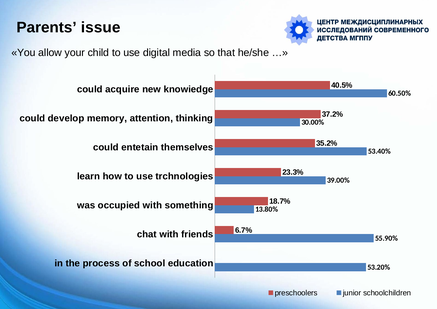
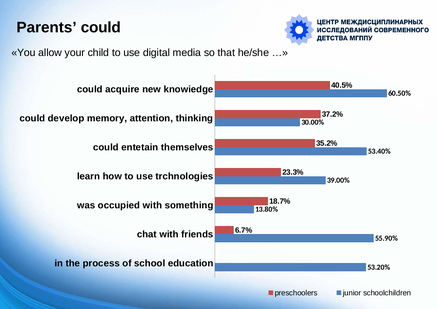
Parents issue: issue -> could (101, 27)
